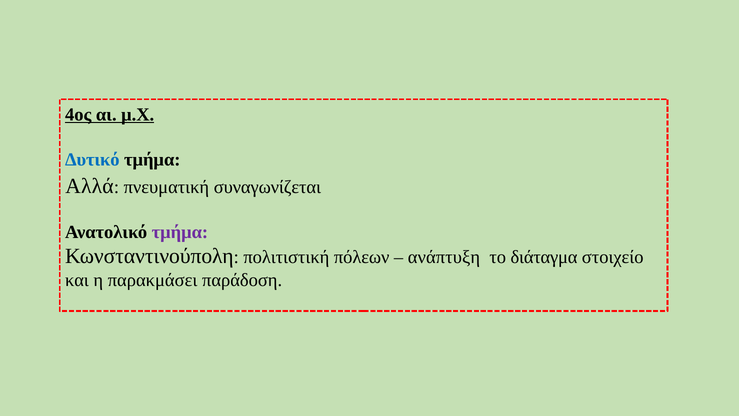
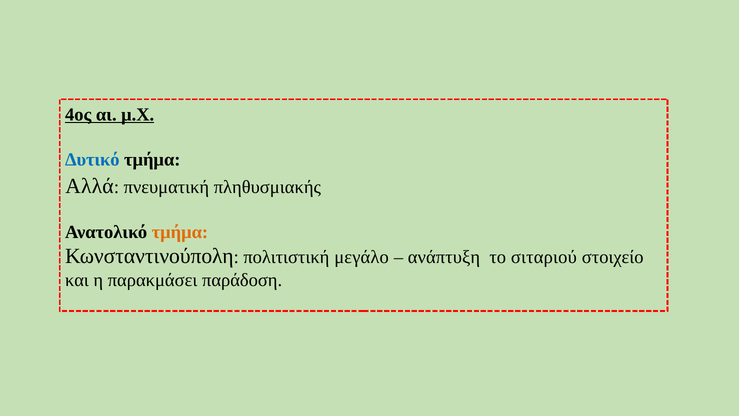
συναγωνίζεται: συναγωνίζεται -> πληθυσμιακής (267, 187)
τμήμα colour: purple -> orange (180, 232)
πόλεων: πόλεων -> μεγάλο (362, 257)
διάταγμα: διάταγμα -> σιταριού (544, 257)
